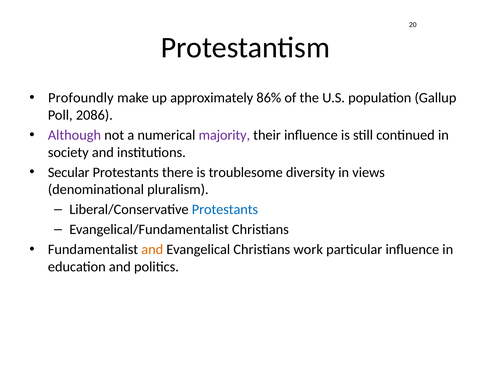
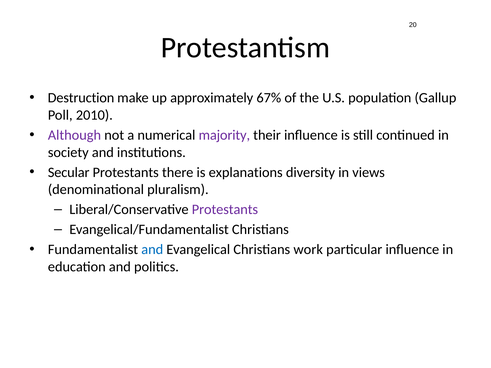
Profoundly: Profoundly -> Destruction (81, 98)
86%: 86% -> 67% (269, 98)
2086: 2086 -> 2010 (94, 115)
troublesome: troublesome -> explanations (246, 172)
Protestants colour: blue -> purple (225, 210)
and colour: orange -> blue (152, 250)
